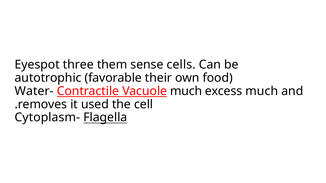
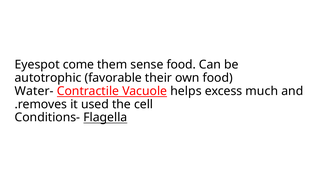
three: three -> come (78, 65)
sense cells: cells -> food (181, 65)
Vacuole much: much -> helps (186, 91)
Cytoplasm-: Cytoplasm- -> Conditions- (47, 118)
